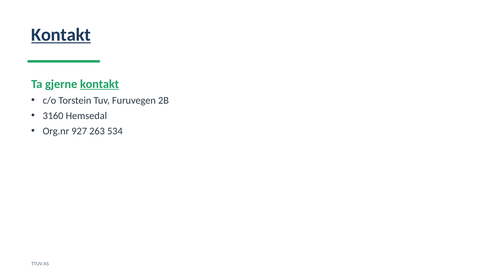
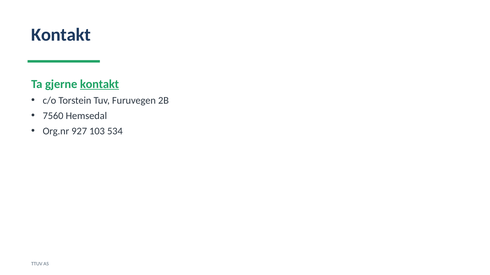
Kontakt underline: present -> none (61, 35)
3160: 3160 -> 7560 (53, 116)
263: 263 -> 103 (97, 131)
